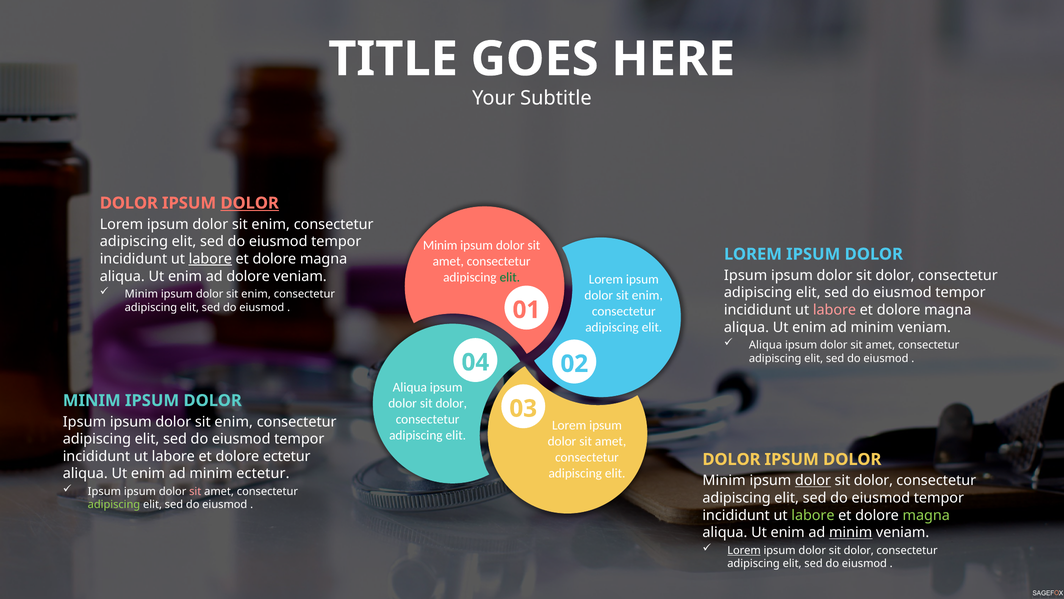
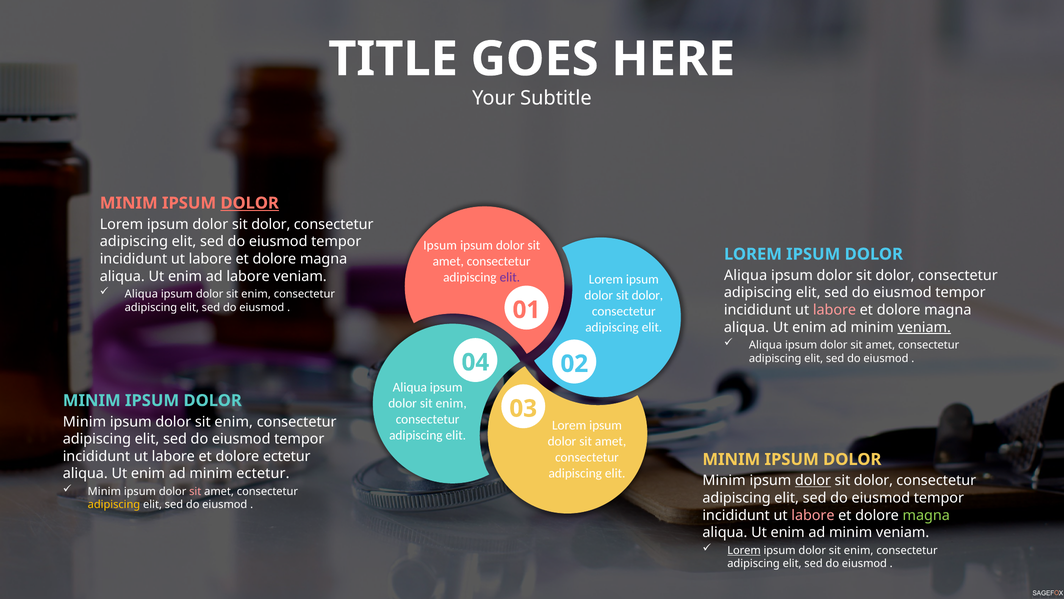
DOLOR: DOLOR -> MINIM (129, 203)
enim: enim -> dolor (271, 224)
Minim: Minim -> Ipsum (440, 245)
labore underline: present -> none (210, 259)
Ipsum: Ipsum -> Aliqua (746, 275)
elit colour: green -> purple (510, 277)
ad dolore: dolore -> labore (248, 276)
Minim: Minim -> Aliqua (141, 294)
enim: enim -> dolor (647, 295)
veniam underline: none -> present (924, 327)
dolor: dolor -> enim (451, 403)
Ipsum: Ipsum -> Minim (84, 421)
DOLOR: DOLOR -> MINIM (731, 459)
Ipsum: Ipsum -> Minim (104, 491)
adipiscing colour: light green -> yellow (114, 504)
labore colour: light green -> pink (813, 515)
minim underline: present -> none (851, 532)
dolor: dolor -> enim (859, 550)
